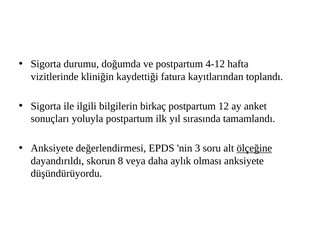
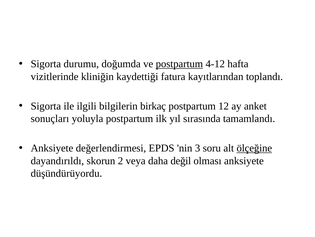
postpartum underline: none -> present (179, 64)
8: 8 -> 2 (120, 160)
aylık: aylık -> değil (181, 160)
